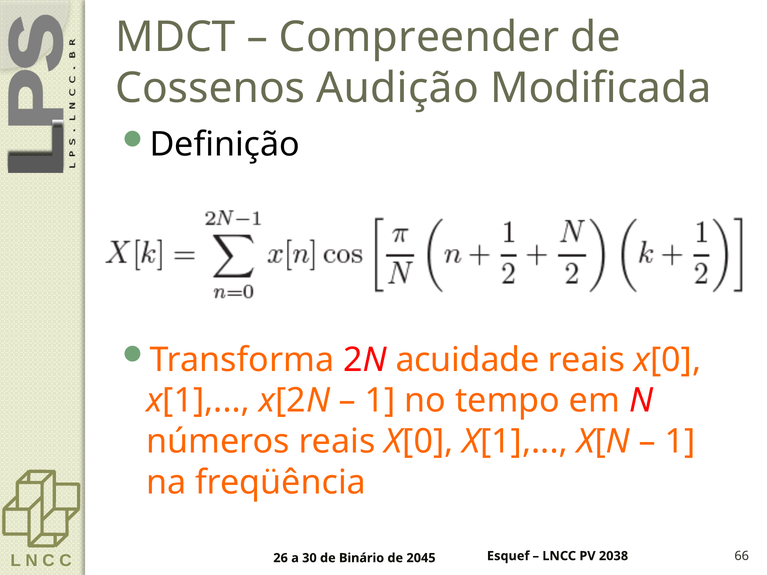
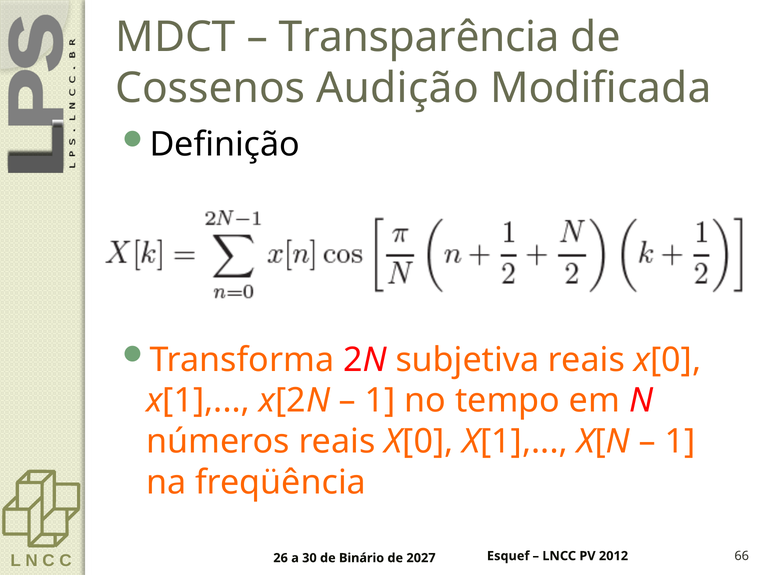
Compreender: Compreender -> Transparência (419, 37)
acuidade: acuidade -> subjetiva (467, 360)
2038: 2038 -> 2012 (614, 556)
2045: 2045 -> 2027 (421, 558)
